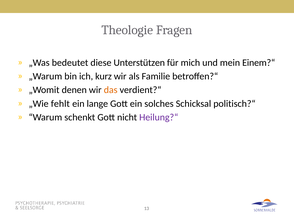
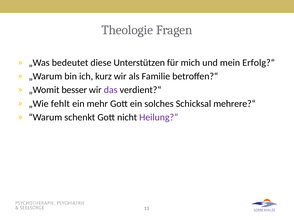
Einem?“: Einem?“ -> Erfolg?“ (259, 63)
denen: denen -> besser (74, 90)
das colour: orange -> purple (111, 90)
lange: lange -> mehr (97, 104)
politisch?“: politisch?“ -> mehrere?“ (235, 104)
